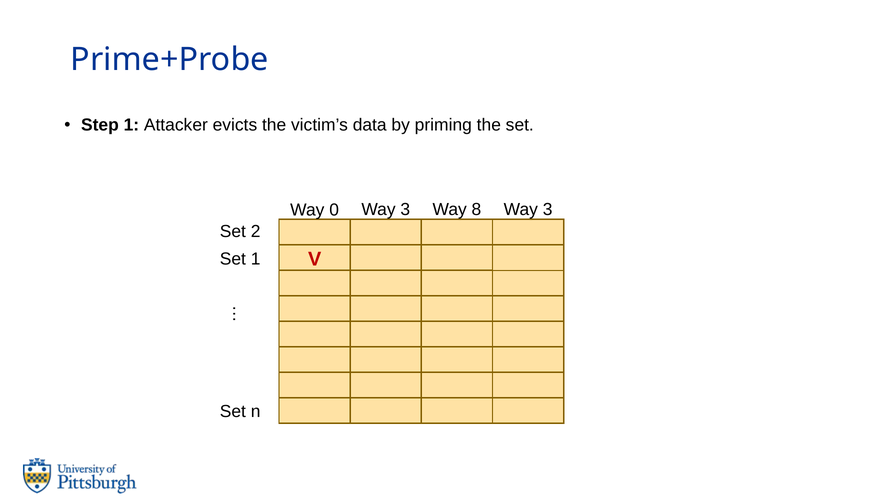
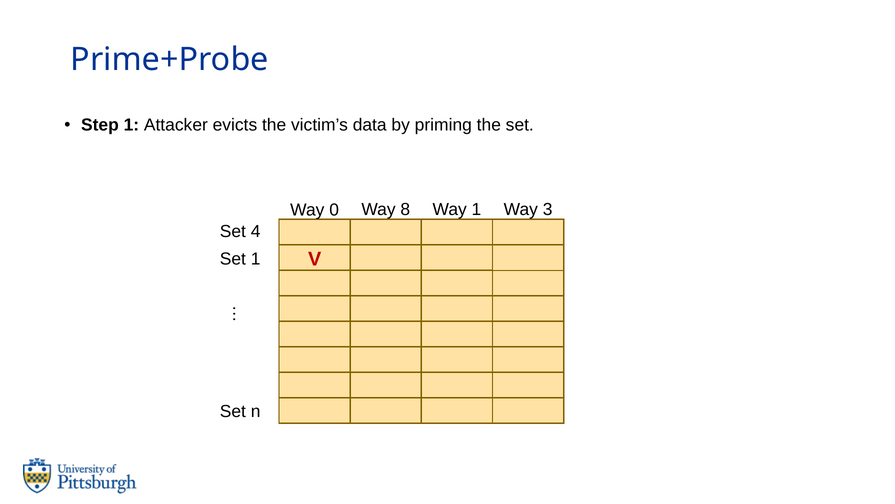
0 Way 3: 3 -> 8 (405, 209)
Way 8: 8 -> 1 (476, 210)
2: 2 -> 4 (256, 231)
